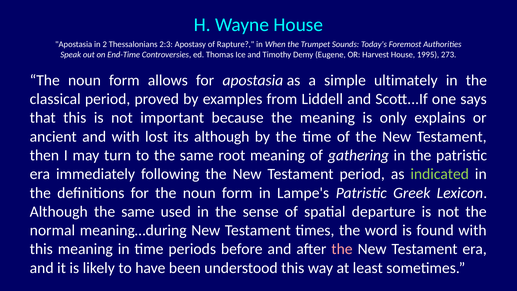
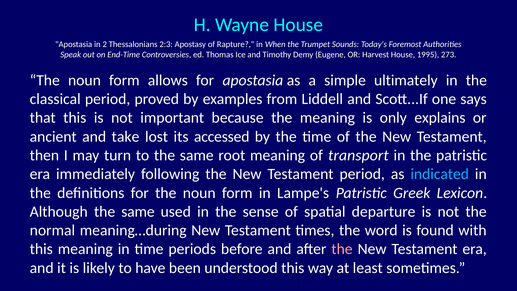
and with: with -> take (126, 136)
its although: although -> accessed (222, 136)
gathering: gathering -> transport (358, 155)
indicated colour: light green -> light blue (440, 174)
